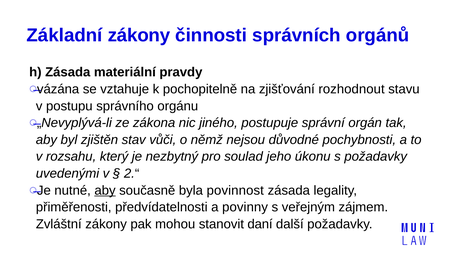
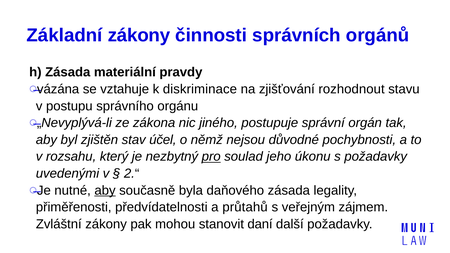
pochopitelně: pochopitelně -> diskriminace (200, 89)
vůči: vůči -> účel (163, 140)
pro underline: none -> present (211, 157)
povinnost: povinnost -> daňového (235, 190)
povinny: povinny -> průtahů (245, 207)
